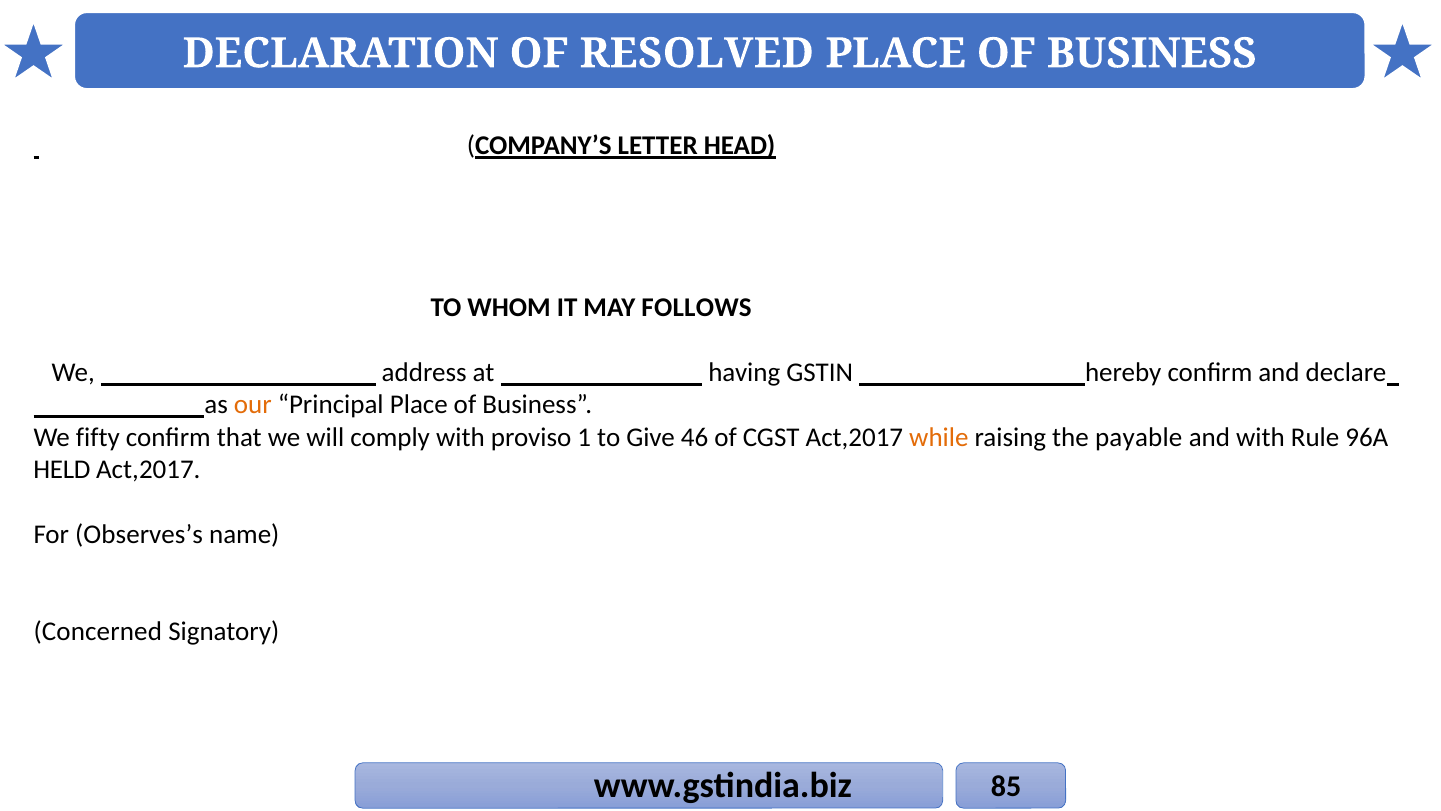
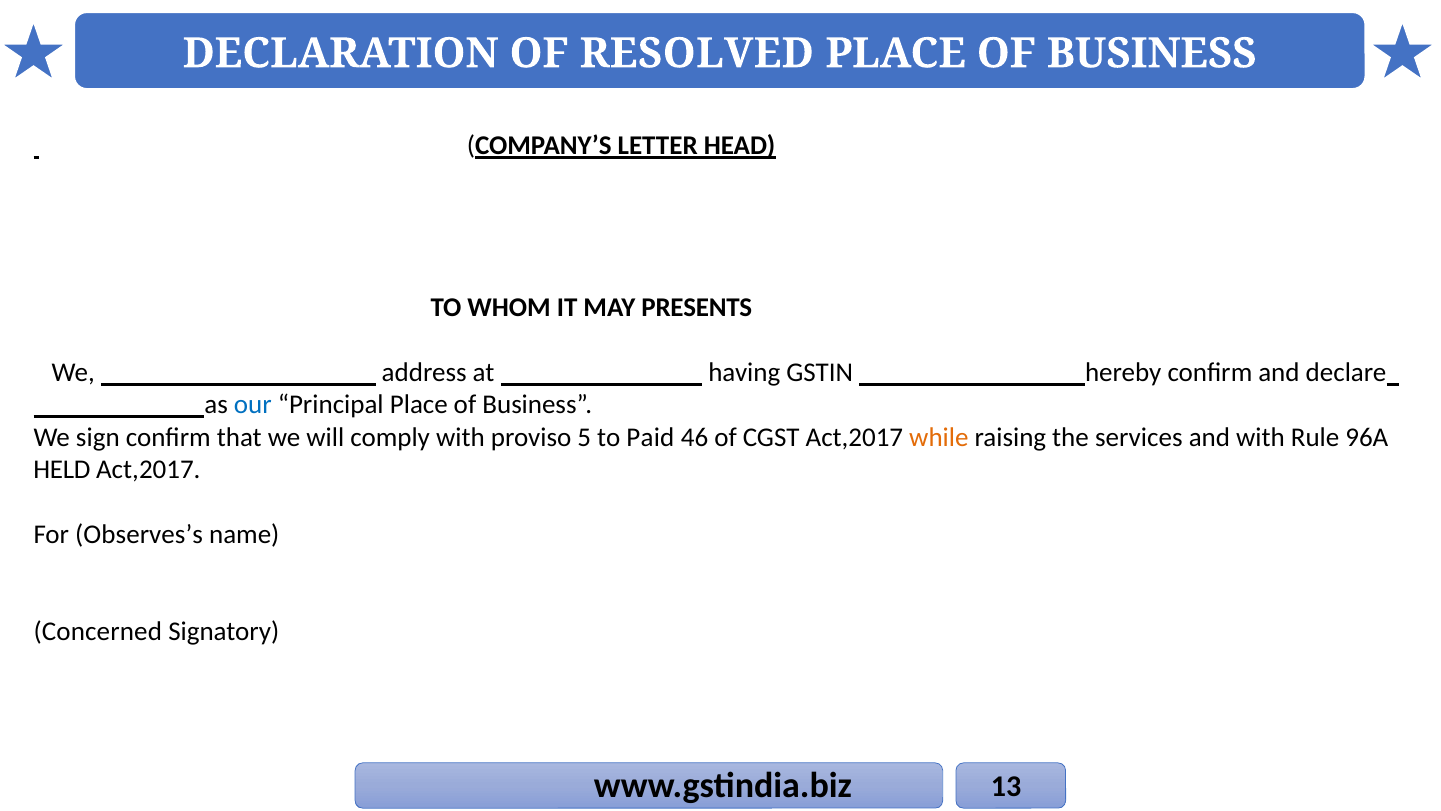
FOLLOWS: FOLLOWS -> PRESENTS (697, 307)
our colour: orange -> blue (253, 405)
fifty: fifty -> sign (98, 437)
1: 1 -> 5 (584, 437)
Give: Give -> Paid (650, 437)
payable: payable -> services (1139, 437)
85: 85 -> 13 (1006, 786)
